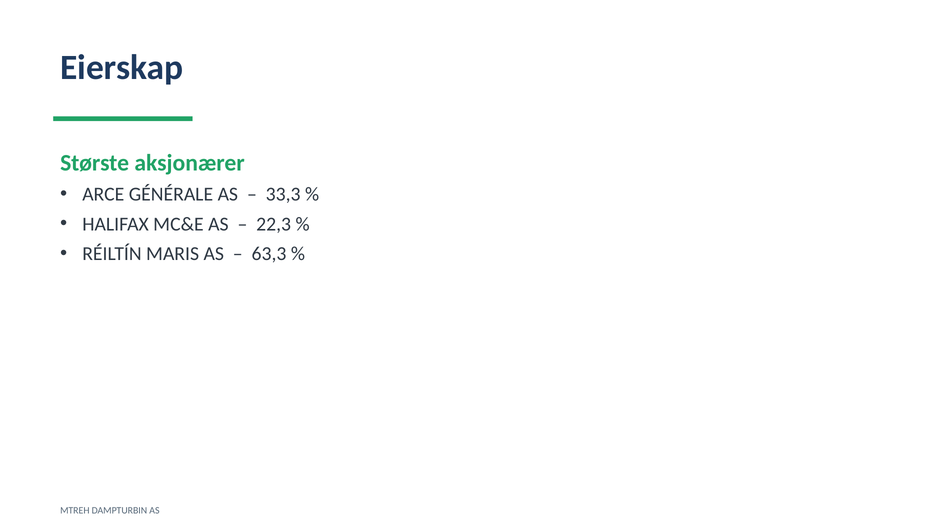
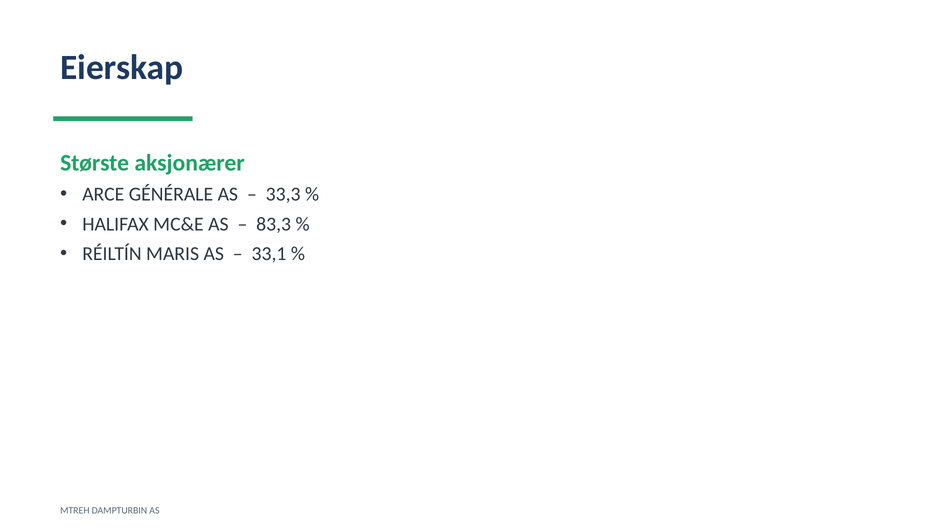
22,3: 22,3 -> 83,3 (274, 224)
63,3: 63,3 -> 33,1 (269, 253)
